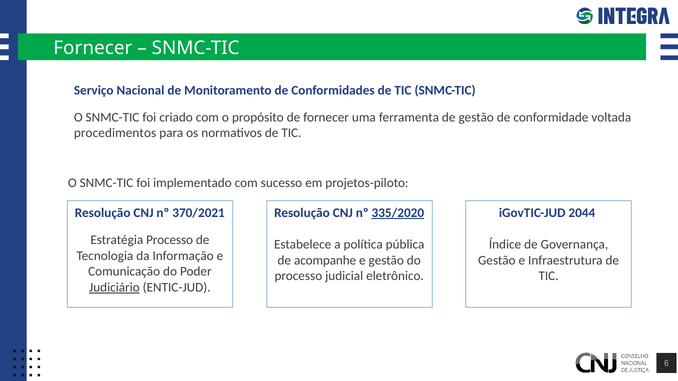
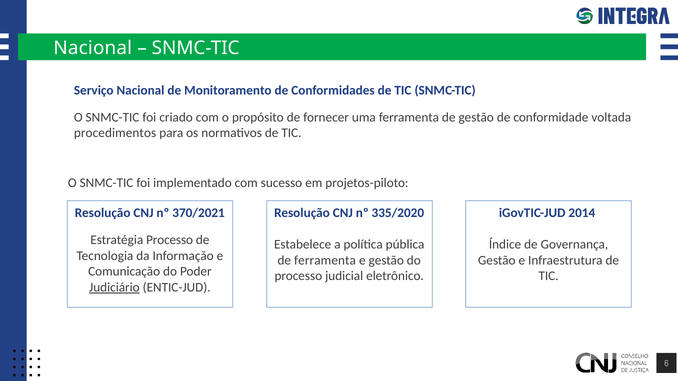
Fornecer: Fornecer -> Nacional (93, 48)
335/2020 underline: present -> none (398, 213)
2044: 2044 -> 2014 (582, 213)
de acompanhe: acompanhe -> ferramenta (325, 261)
